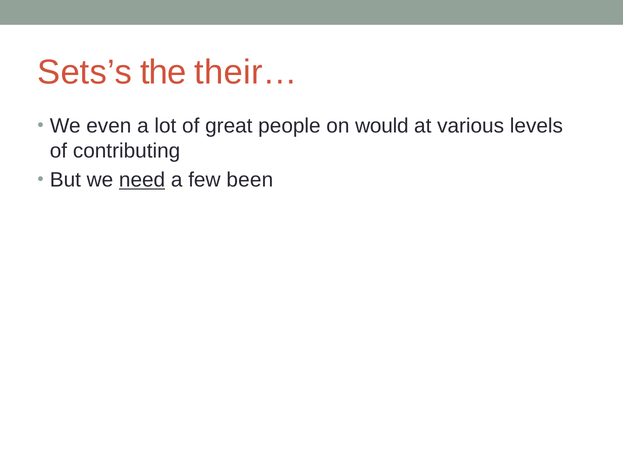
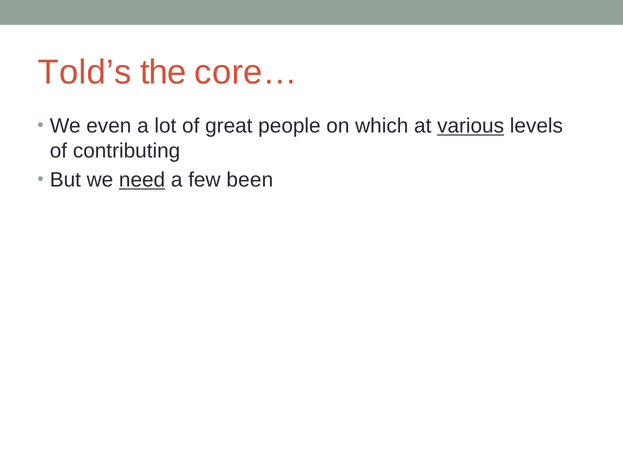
Sets’s: Sets’s -> Told’s (85, 73)
their…: their… -> core… (246, 73)
would: would -> which (382, 126)
various underline: none -> present (471, 126)
